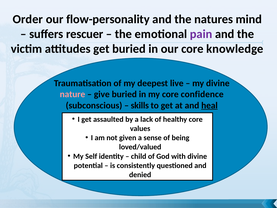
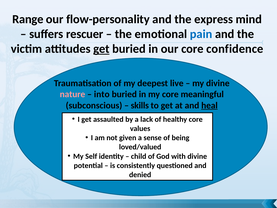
Order: Order -> Range (28, 19)
natures: natures -> express (214, 19)
pain colour: purple -> blue (201, 34)
get underline: none -> present (101, 49)
knowledge: knowledge -> confidence (235, 49)
give: give -> into (102, 94)
confidence: confidence -> meaningful (202, 94)
